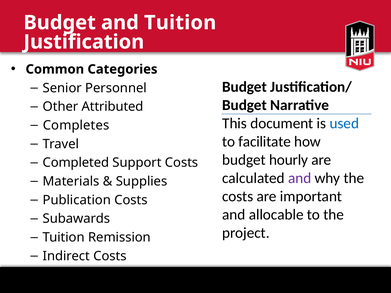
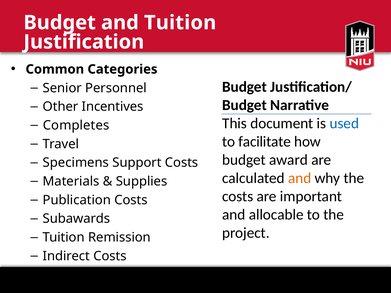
Attributed: Attributed -> Incentives (113, 107)
hourly: hourly -> award (288, 160)
Completed: Completed -> Specimens (76, 163)
and colour: purple -> orange (300, 178)
